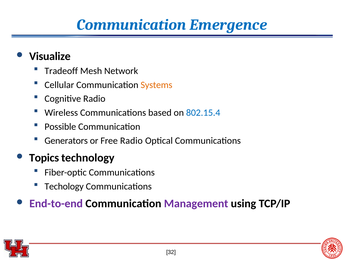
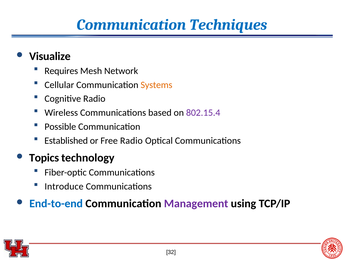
Emergence: Emergence -> Techniques (228, 25)
Tradeoff: Tradeoff -> Requires (61, 71)
802.15.4 colour: blue -> purple (203, 113)
Generators: Generators -> Established (66, 141)
Techology: Techology -> Introduce (64, 187)
End-to-end colour: purple -> blue (56, 204)
